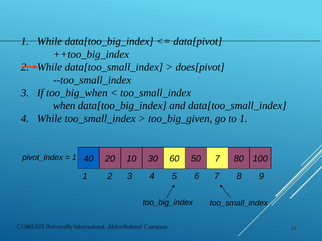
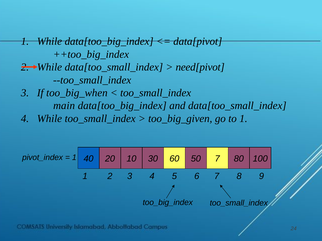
does[pivot: does[pivot -> need[pivot (200, 67)
when: when -> main (64, 106)
